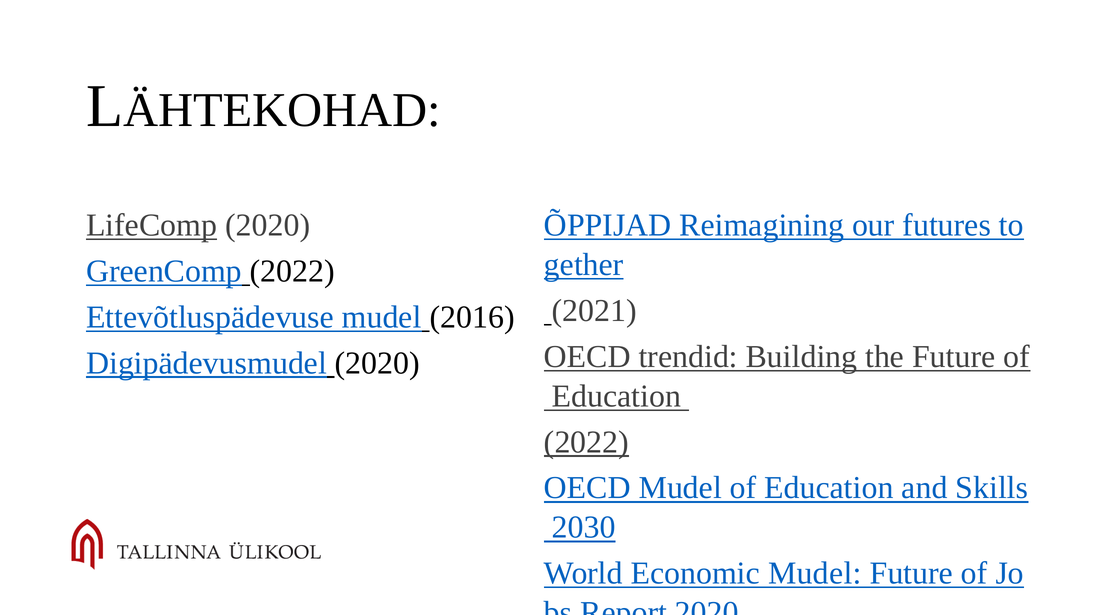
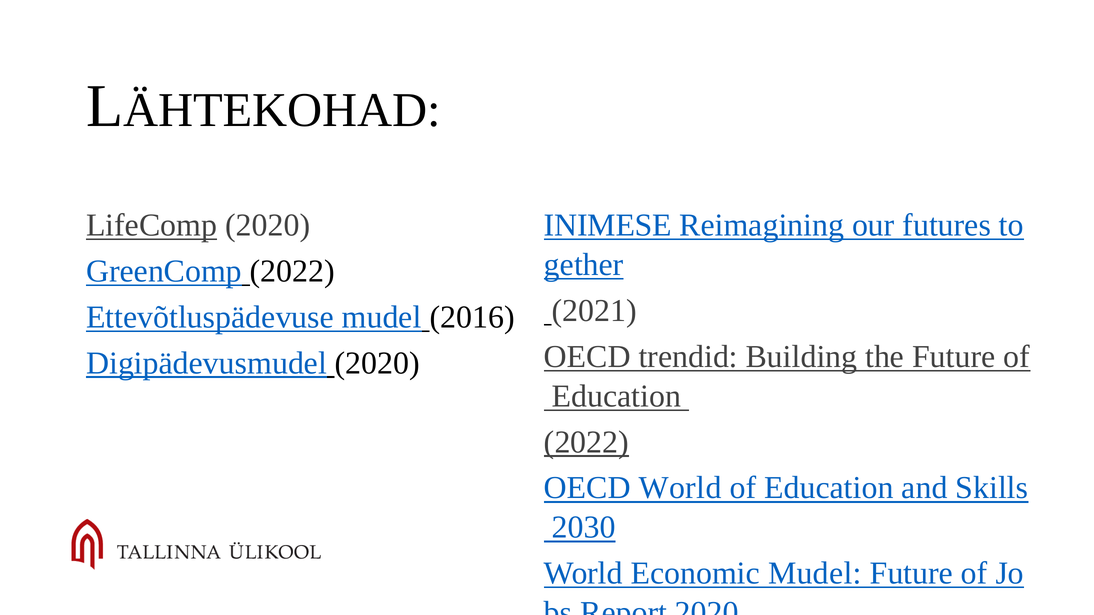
ÕPPIJAD: ÕPPIJAD -> INIMESE (608, 225)
OECD Mudel: Mudel -> World (680, 488)
